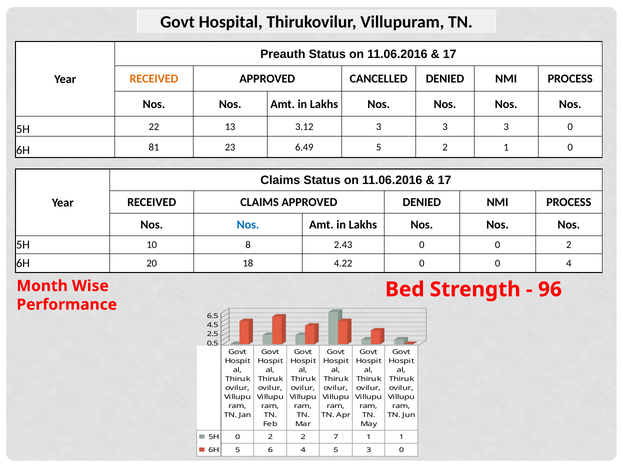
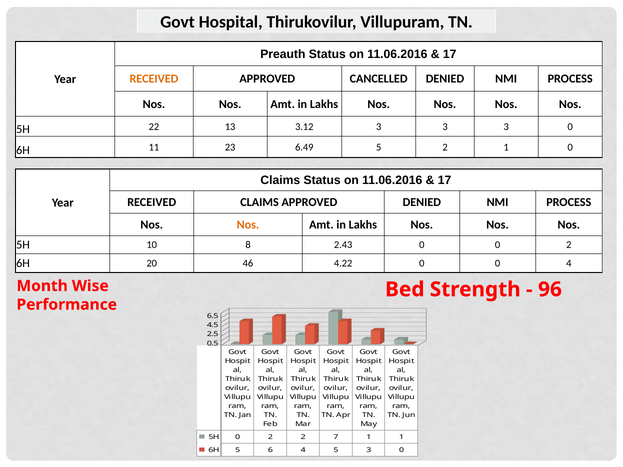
81: 81 -> 11 (154, 147)
Nos colour: blue -> orange (248, 225)
18: 18 -> 46 (248, 264)
